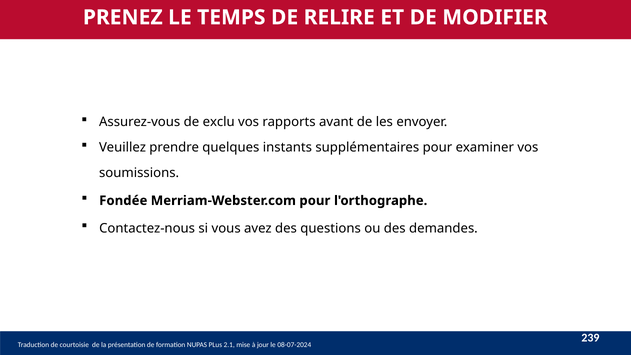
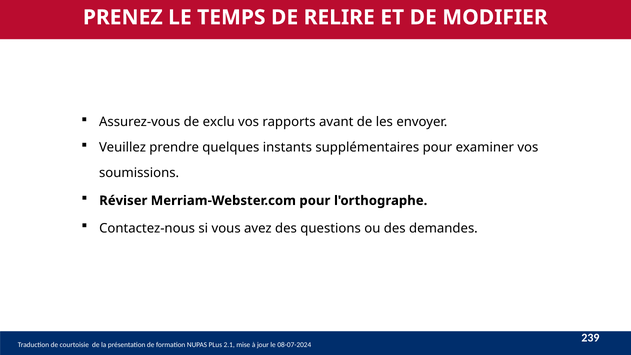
Fondée: Fondée -> Réviser (123, 201)
